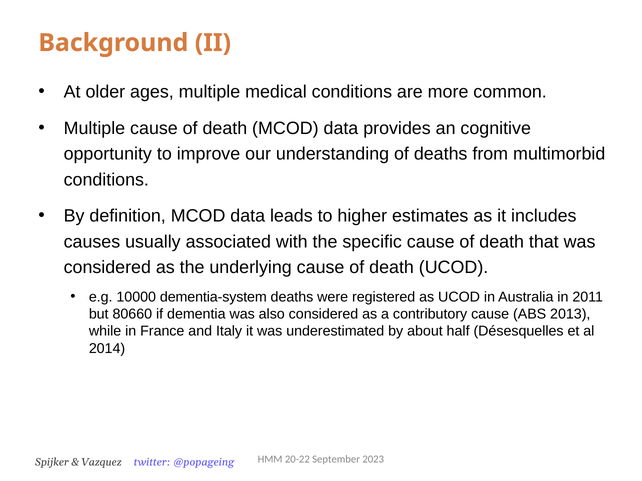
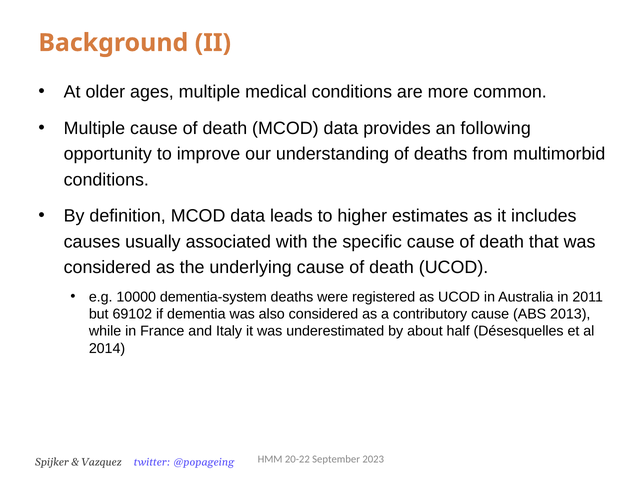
cognitive: cognitive -> following (496, 129)
80660: 80660 -> 69102 (132, 314)
